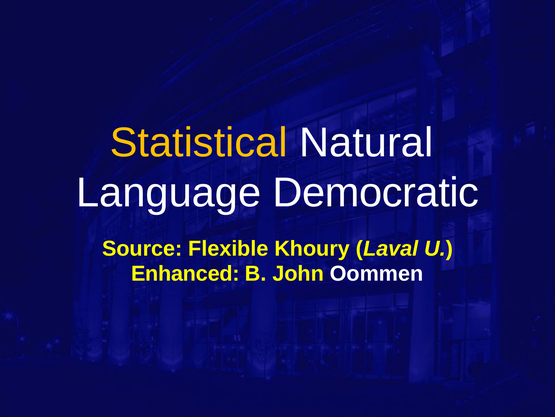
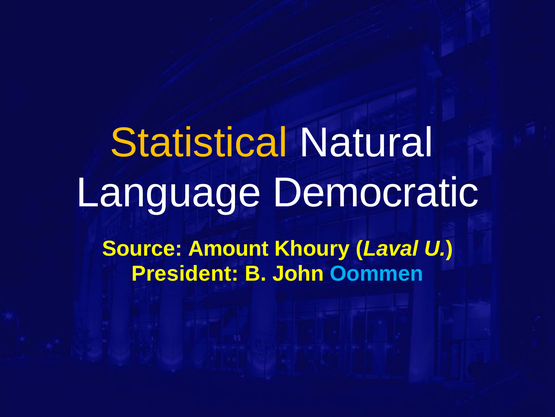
Flexible: Flexible -> Amount (228, 248)
Enhanced: Enhanced -> President (185, 273)
Oommen colour: white -> light blue (377, 273)
